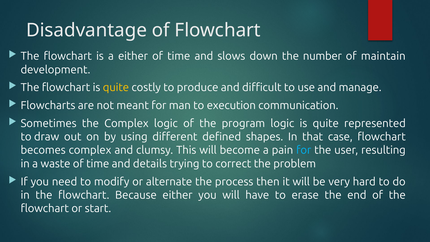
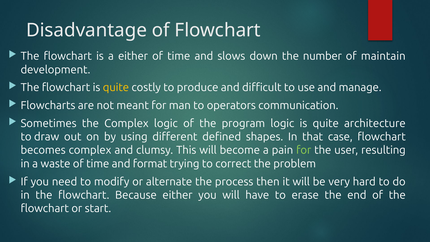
execution: execution -> operators (231, 105)
represented: represented -> architecture (375, 123)
for colour: light blue -> light green (304, 150)
details: details -> format (150, 164)
